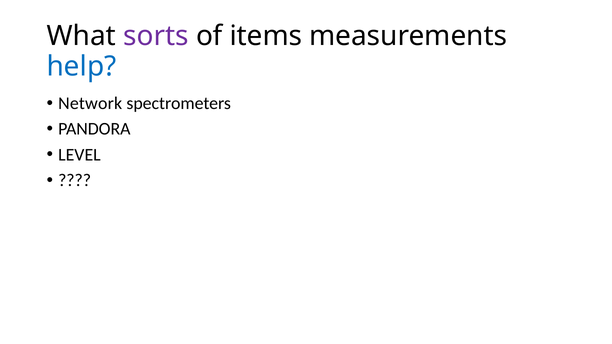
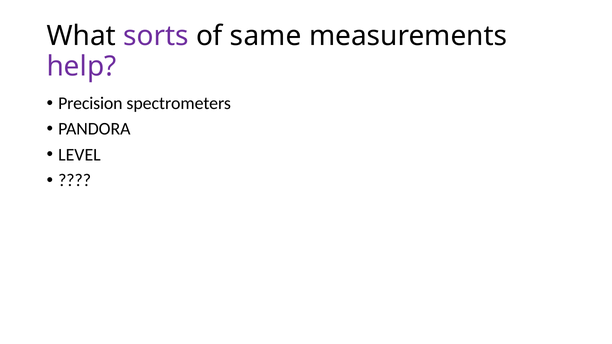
items: items -> same (266, 36)
help colour: blue -> purple (82, 67)
Network: Network -> Precision (90, 103)
